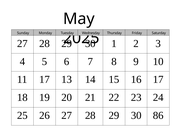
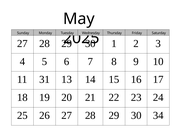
11 17: 17 -> 31 (44, 80)
86: 86 -> 34 (158, 116)
